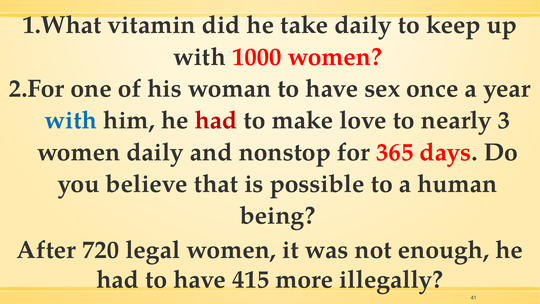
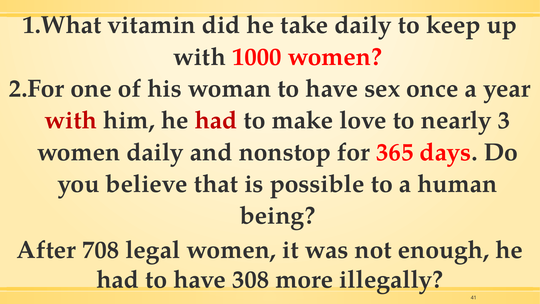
with colour: blue -> red (71, 120)
720: 720 -> 708 (101, 250)
415: 415 -> 308 (251, 280)
